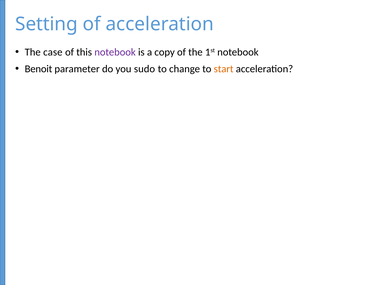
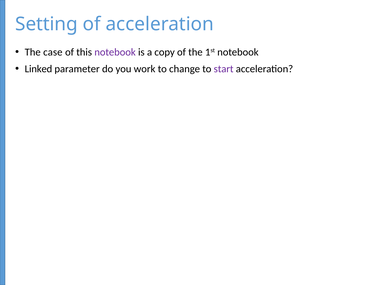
Benoit: Benoit -> Linked (38, 69)
sudo: sudo -> work (145, 69)
start colour: orange -> purple (224, 69)
